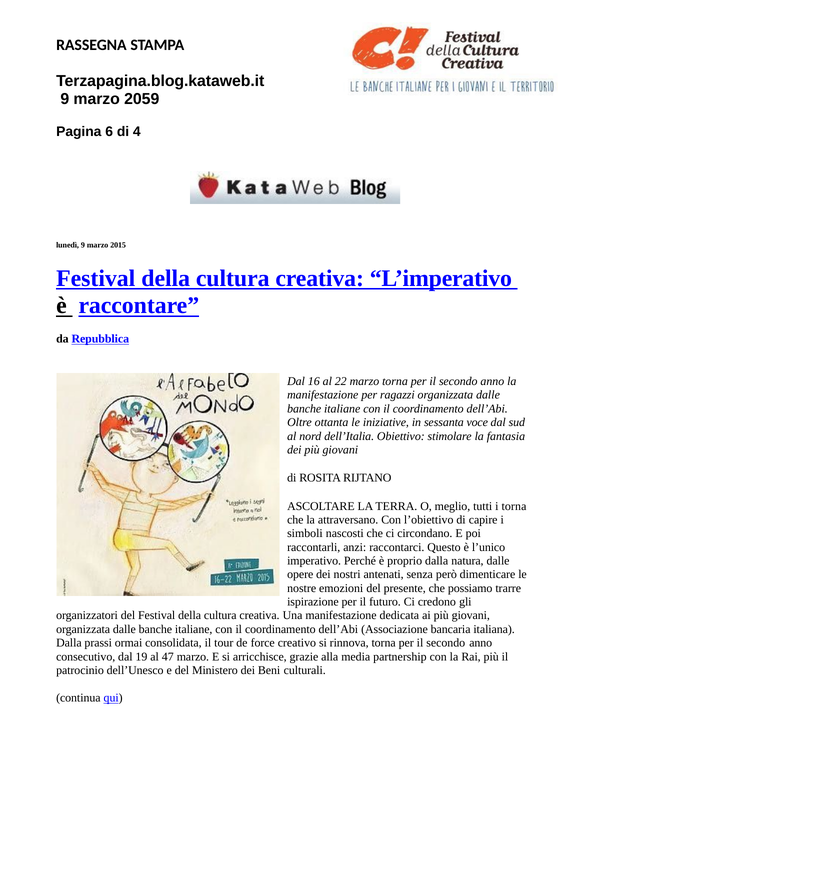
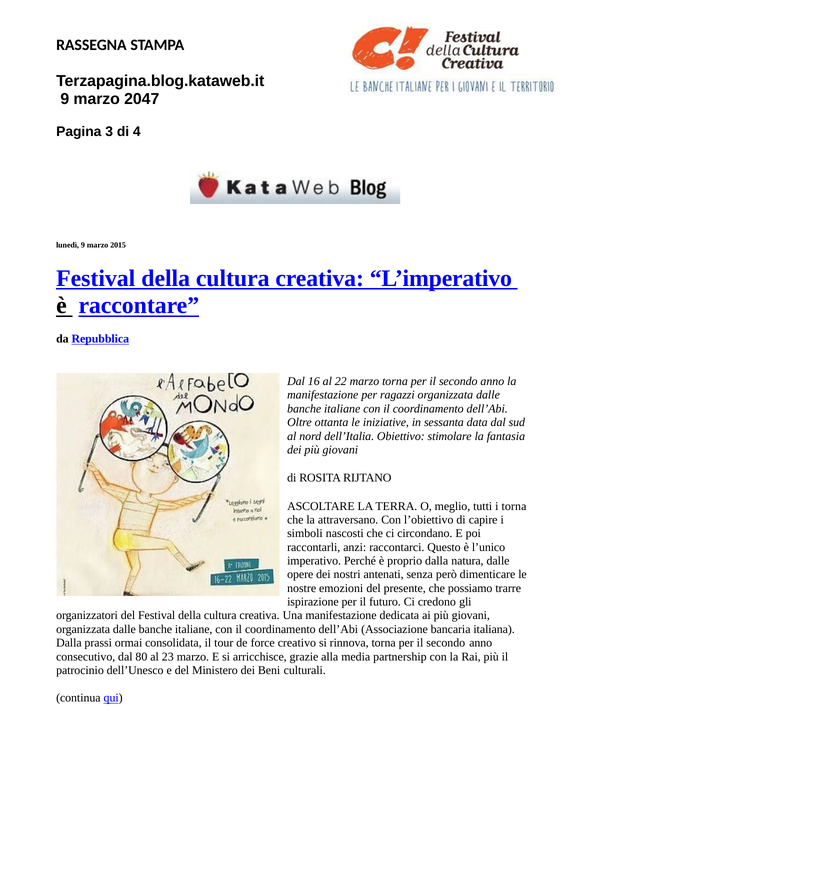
2059: 2059 -> 2047 (142, 99)
6: 6 -> 3 (109, 132)
voce: voce -> data (477, 423)
19: 19 -> 80 (141, 657)
47: 47 -> 23 (168, 657)
